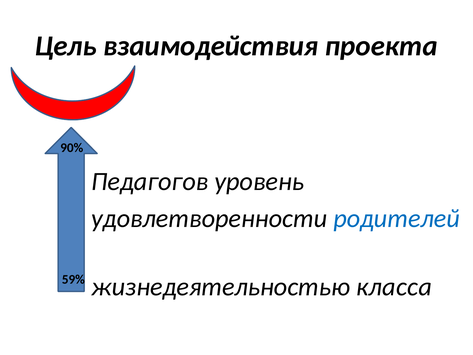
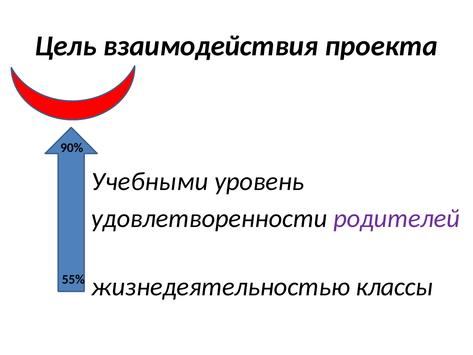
Педагогов: Педагогов -> Учебными (150, 181)
родителей colour: blue -> purple (397, 218)
59%: 59% -> 55% (73, 279)
класса: класса -> классы (394, 286)
